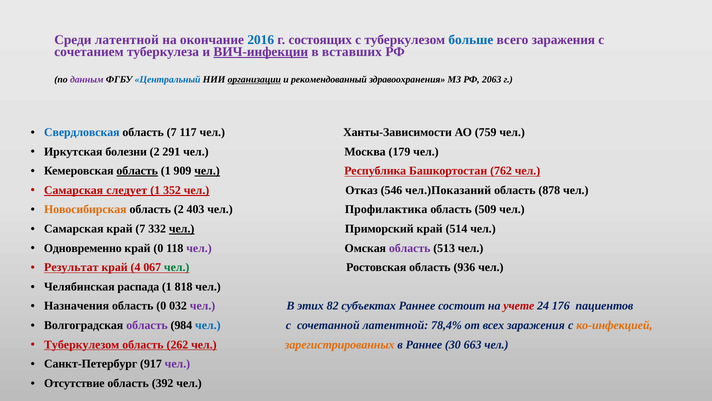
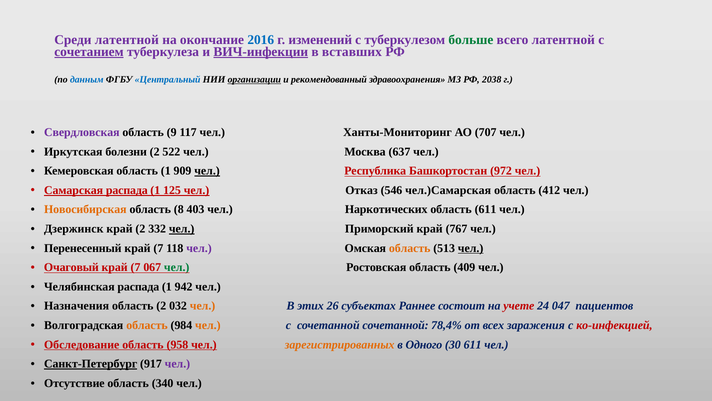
состоящих: состоящих -> изменений (320, 40)
больше colour: blue -> green (471, 40)
всего заражения: заражения -> латентной (563, 40)
сочетанием underline: none -> present (89, 52)
данным colour: purple -> blue (87, 79)
2063: 2063 -> 2038 (492, 79)
Свердловская colour: blue -> purple (82, 132)
область 7: 7 -> 9 (172, 132)
Ханты-Зависимости: Ханты-Зависимости -> Ханты-Мониторинг (397, 132)
759: 759 -> 707 (486, 132)
291: 291 -> 522 (171, 151)
179: 179 -> 637 (399, 151)
область underline: present -> none (137, 171)
762: 762 -> 972 (501, 171)
Самарская следует: следует -> распада (127, 190)
352: 352 -> 125 (172, 190)
чел.)Показаний: чел.)Показаний -> чел.)Самарская (448, 190)
878: 878 -> 412 (549, 190)
область 2: 2 -> 8 (179, 209)
Профилактика: Профилактика -> Наркотических (386, 209)
область 509: 509 -> 611 (485, 209)
Самарская: Самарская -> Дзержинск (74, 229)
край 7: 7 -> 2 (140, 229)
514: 514 -> 767 (456, 229)
Одновременно: Одновременно -> Перенесенный (83, 248)
0: 0 -> 7 (158, 248)
область colour: purple -> orange (410, 248)
чел underline: none -> present (471, 248)
Результат: Результат -> Очаговый (71, 267)
4: 4 -> 7 (136, 267)
936: 936 -> 409 (464, 267)
818: 818 -> 942 (184, 286)
область 0: 0 -> 2 (161, 306)
чел colour: purple -> orange (203, 306)
82: 82 -> 26 (333, 306)
176: 176 -> 047 (561, 306)
область colour: purple -> orange (147, 325)
чел colour: blue -> orange (208, 325)
сочетанной латентной: латентной -> сочетанной (395, 325)
ко-инфекцией colour: orange -> red (614, 325)
Туберкулезом: Туберкулезом -> Обследование (82, 344)
262: 262 -> 958 (177, 344)
в Раннее: Раннее -> Одного (424, 344)
30 663: 663 -> 611 (473, 344)
Санкт-Петербург underline: none -> present (91, 363)
392: 392 -> 340 (163, 383)
